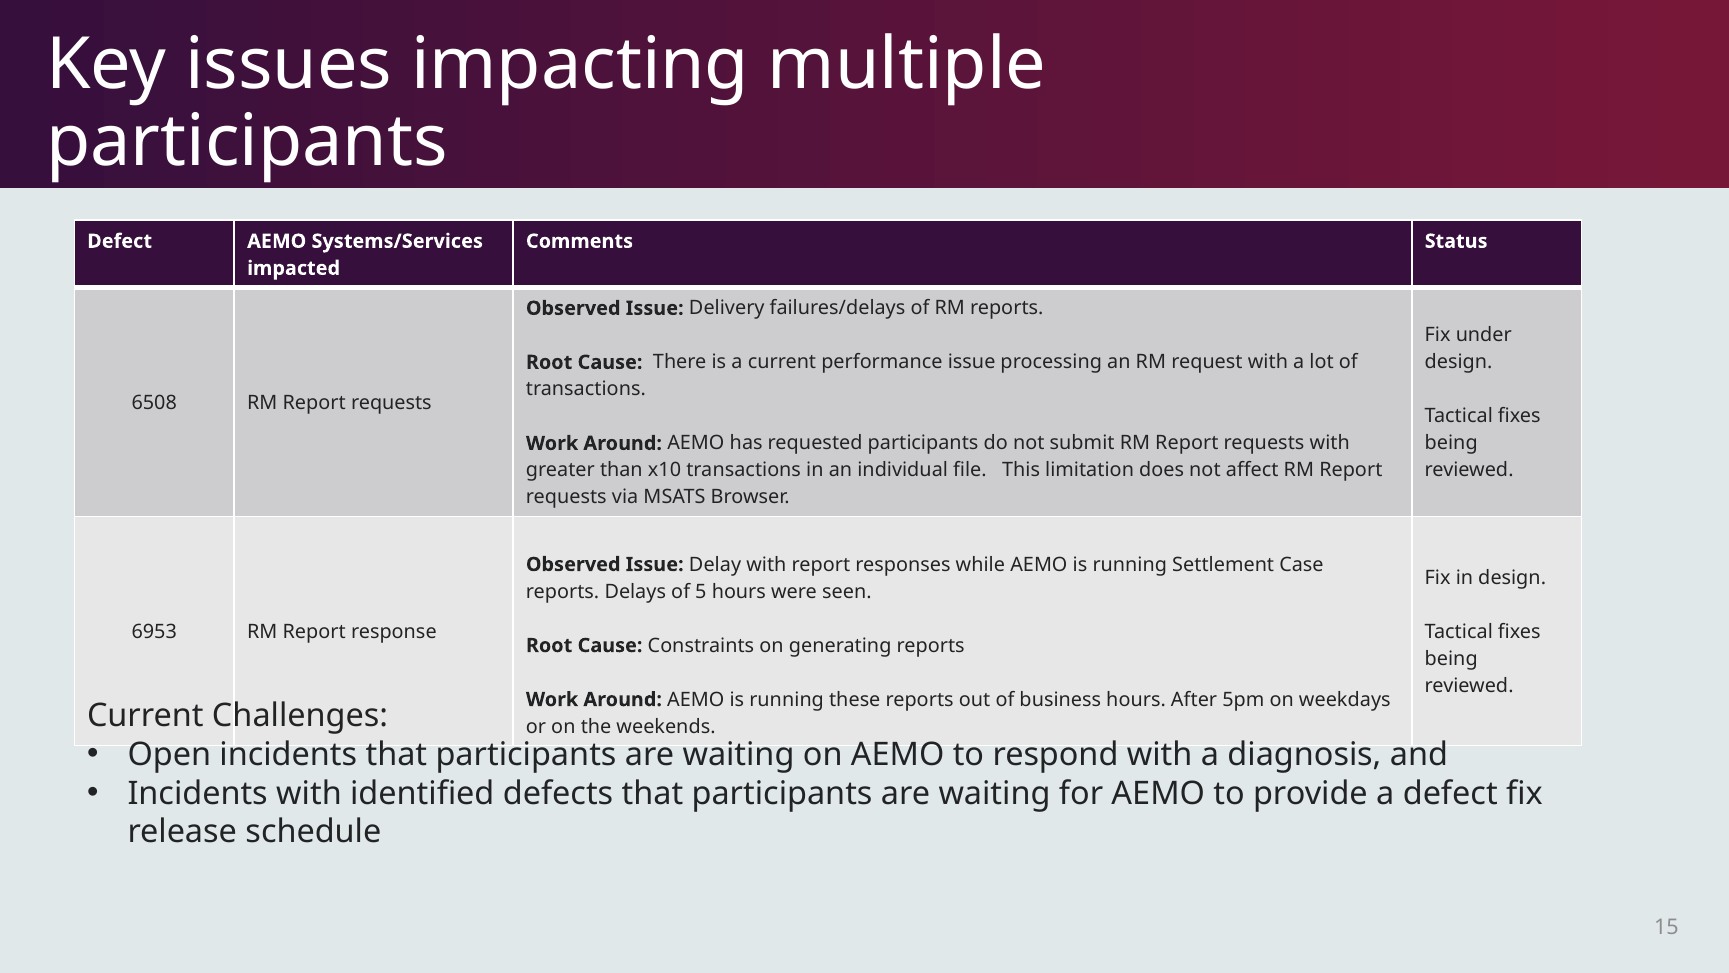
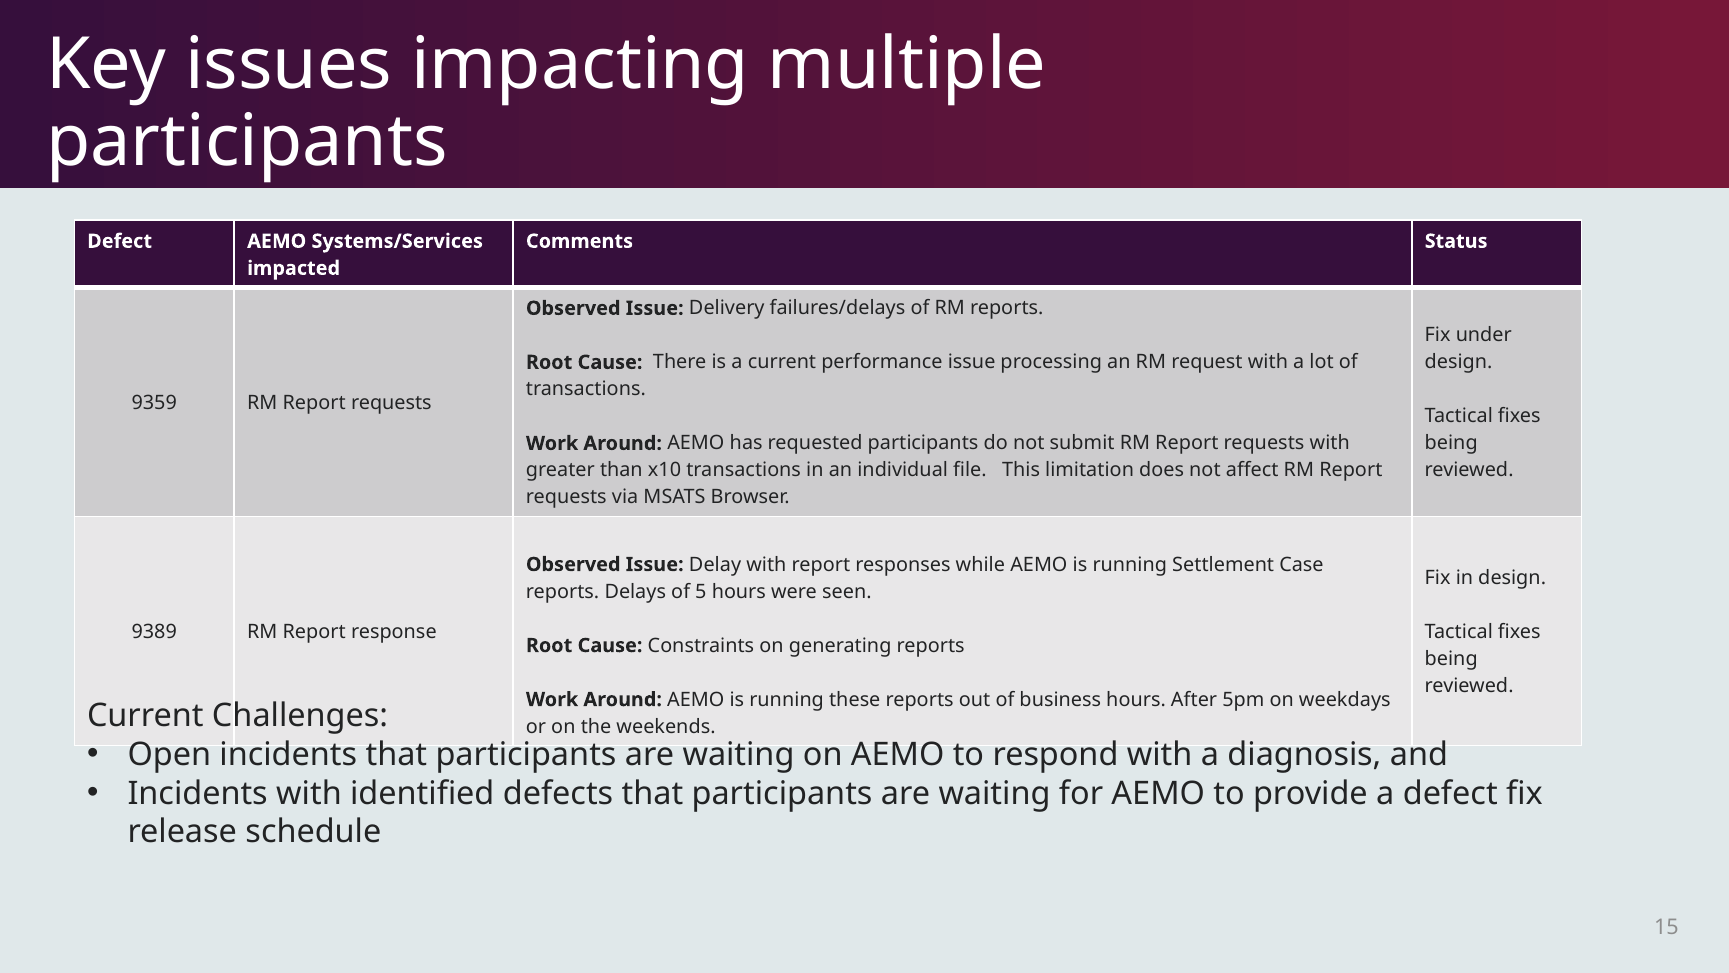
6508: 6508 -> 9359 (154, 403)
6953: 6953 -> 9389 (154, 632)
